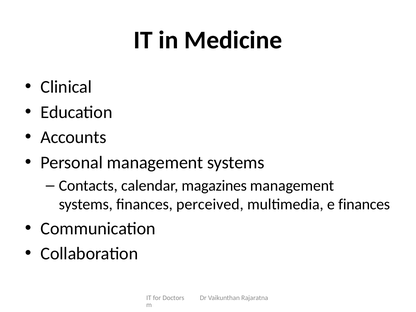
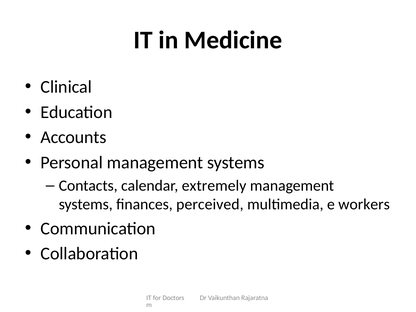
magazines: magazines -> extremely (214, 186)
e finances: finances -> workers (364, 204)
